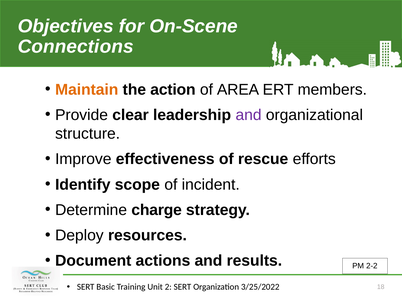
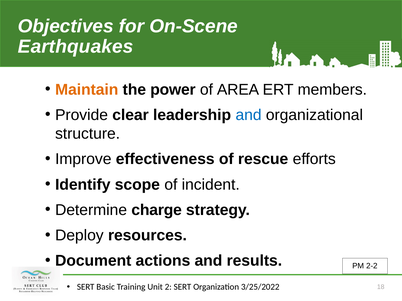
Connections: Connections -> Earthquakes (76, 47)
action: action -> power (173, 90)
and colour: purple -> blue (249, 115)
